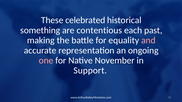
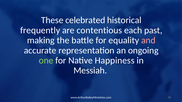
something: something -> frequently (40, 30)
one colour: pink -> light green (46, 61)
November: November -> Happiness (115, 61)
Support: Support -> Messiah (90, 71)
